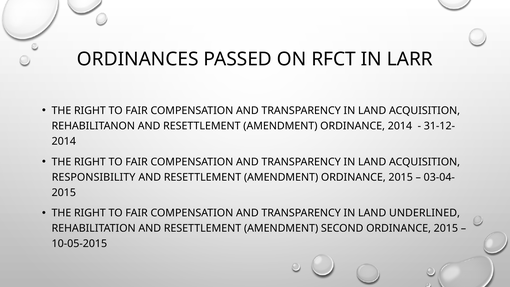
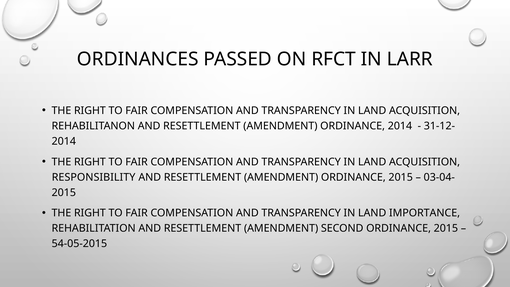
UNDERLINED: UNDERLINED -> IMPORTANCE (425, 213)
10-05-2015: 10-05-2015 -> 54-05-2015 (79, 244)
